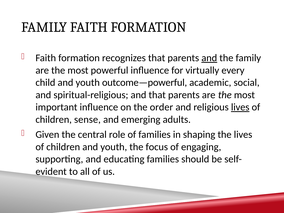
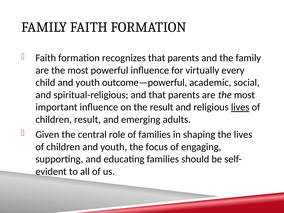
and underline: present -> none (209, 58)
the order: order -> result (162, 107)
children sense: sense -> result (87, 119)
